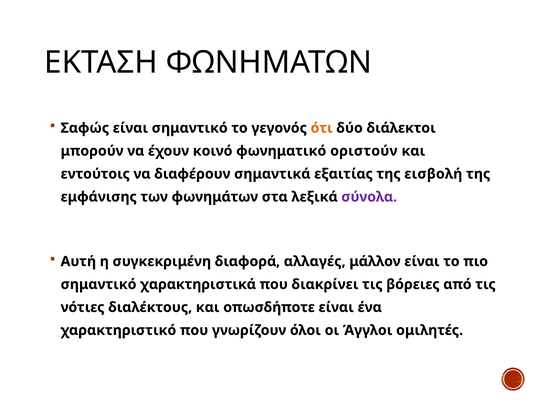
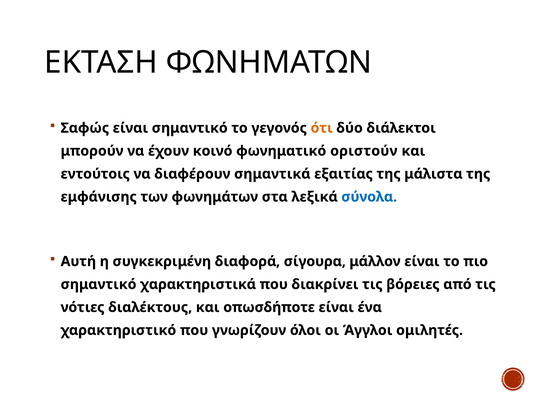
εισβολή: εισβολή -> μάλιστα (433, 174)
σύνολα colour: purple -> blue (369, 197)
αλλαγές: αλλαγές -> σίγουρα (315, 262)
